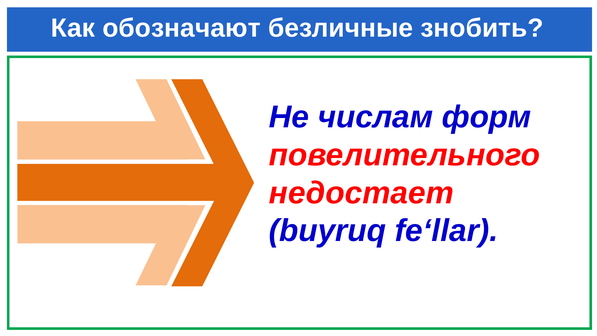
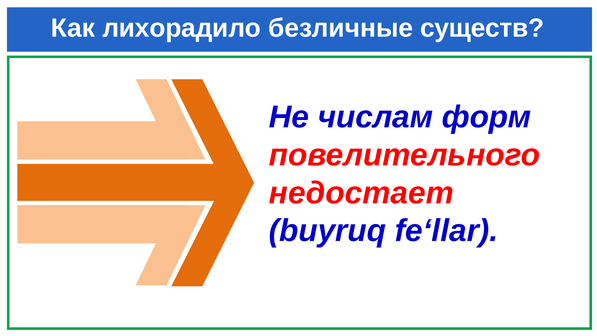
обозначают: обозначают -> лихорадило (182, 28)
знобить: знобить -> существ (482, 28)
